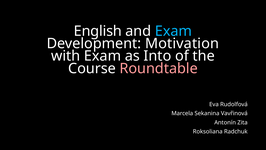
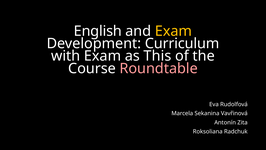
Exam colour: light blue -> yellow (173, 31)
Motivation: Motivation -> Curriculum (182, 43)
Into: Into -> This (157, 56)
